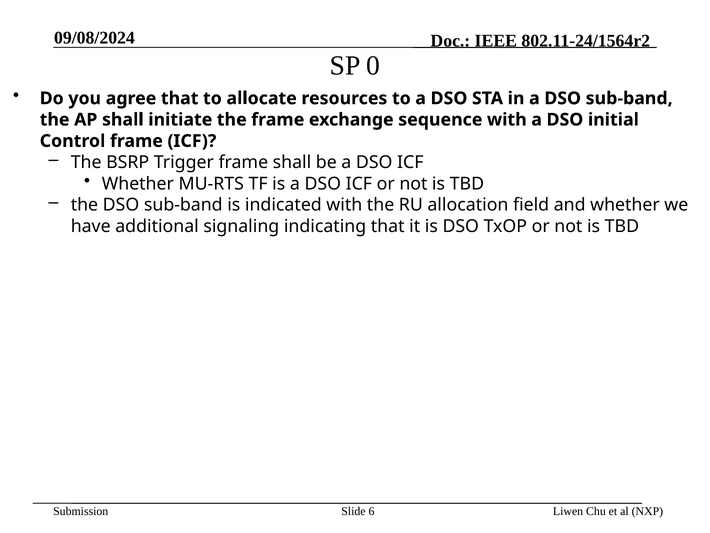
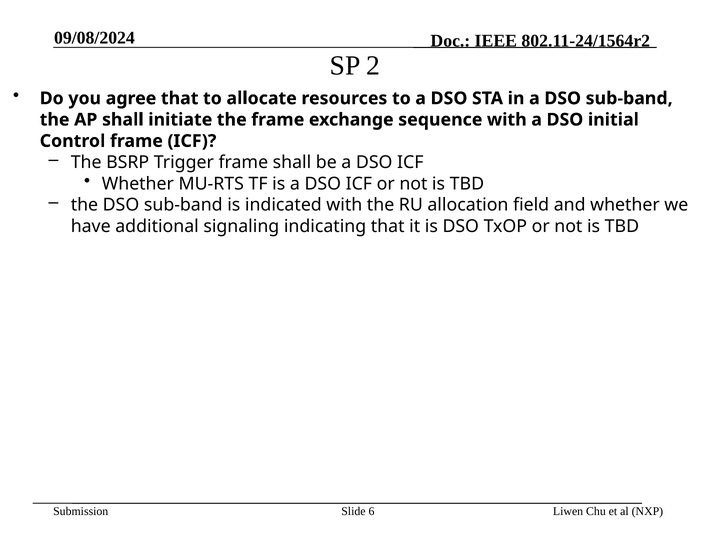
0: 0 -> 2 (373, 65)
